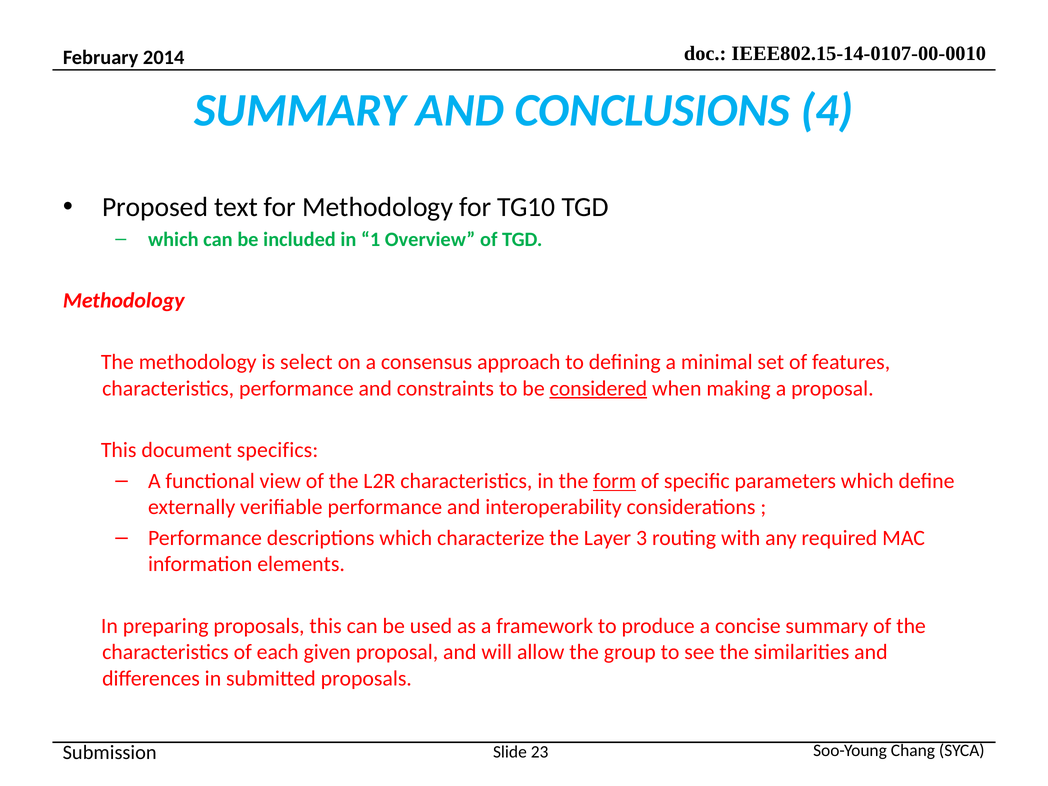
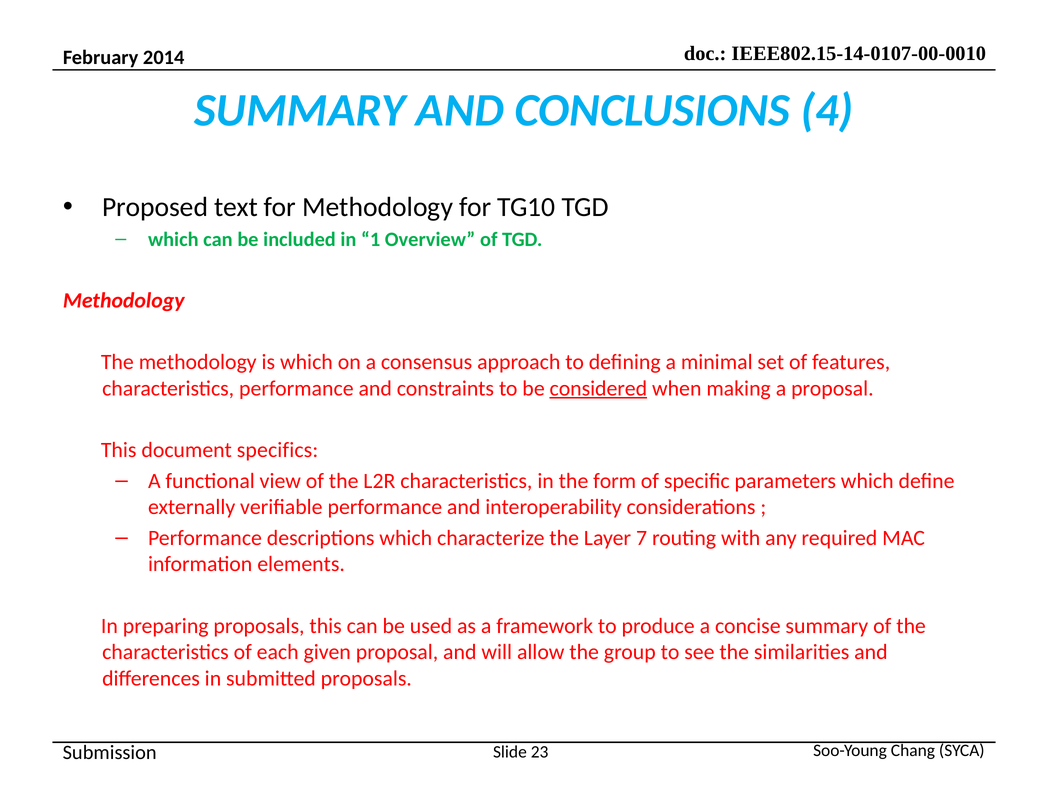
is select: select -> which (306, 362)
form underline: present -> none (615, 481)
3: 3 -> 7 (642, 538)
